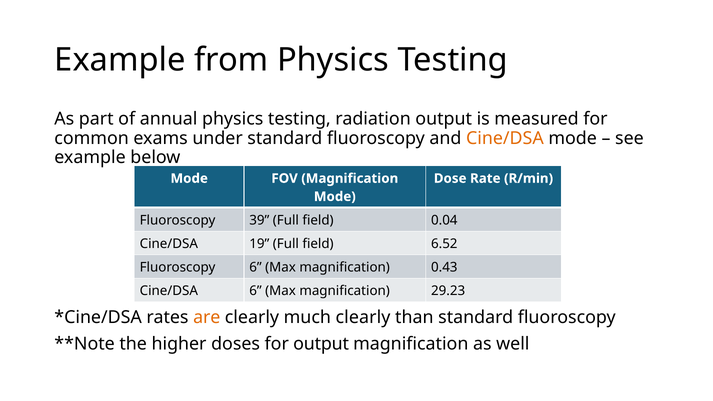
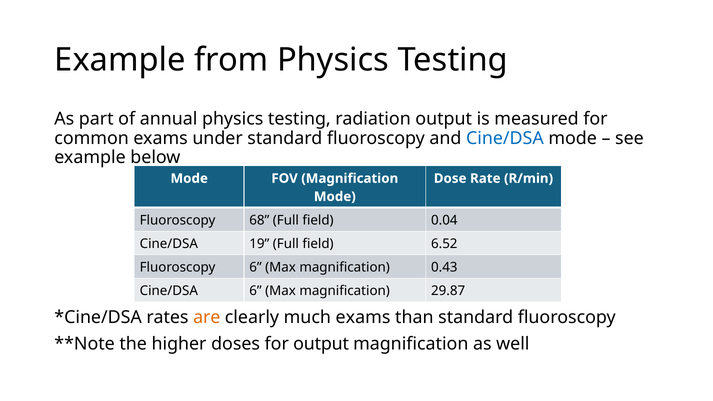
Cine/DSA colour: orange -> blue (505, 138)
39: 39 -> 68 (259, 220)
29.23: 29.23 -> 29.87 (448, 291)
much clearly: clearly -> exams (363, 317)
